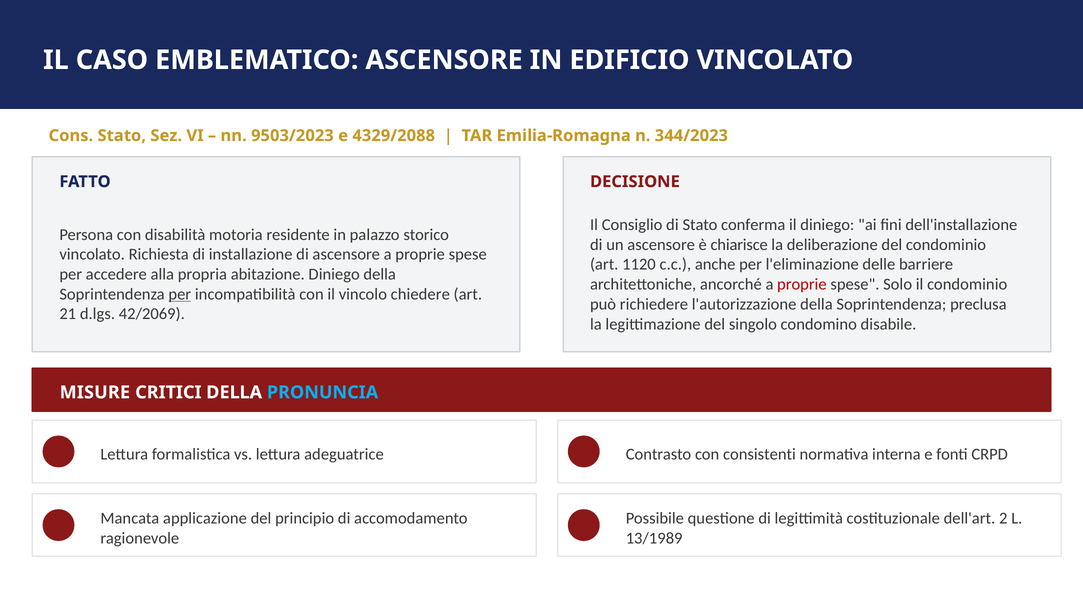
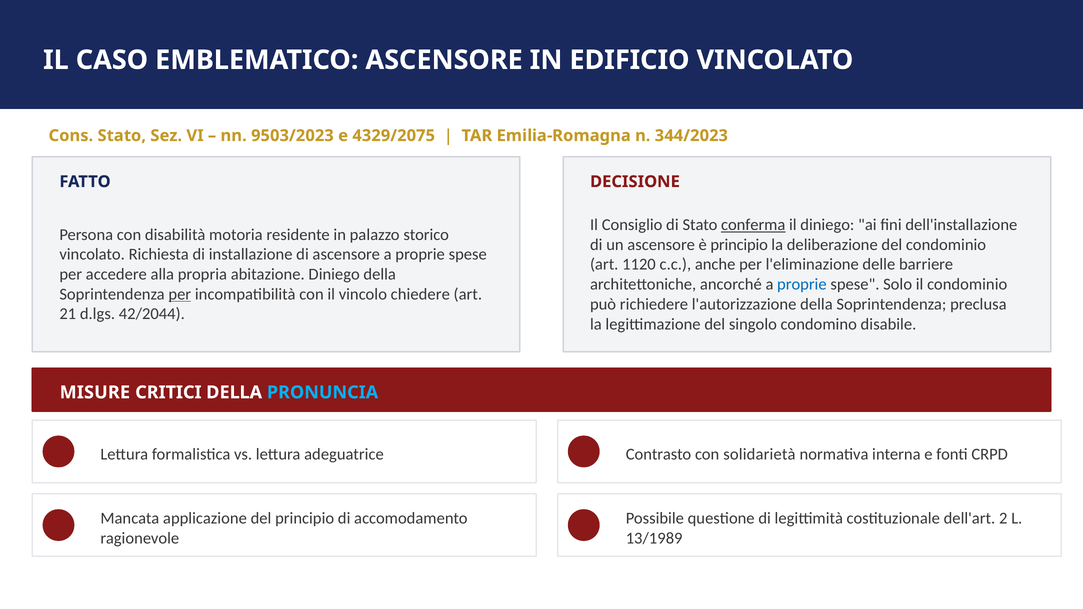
4329/2088: 4329/2088 -> 4329/2075 (394, 136)
conferma underline: none -> present (753, 225)
è chiarisce: chiarisce -> principio (739, 245)
proprie colour: red -> blue (802, 284)
42/2069: 42/2069 -> 42/2044 (152, 314)
consistenti: consistenti -> solidarietà (759, 455)
